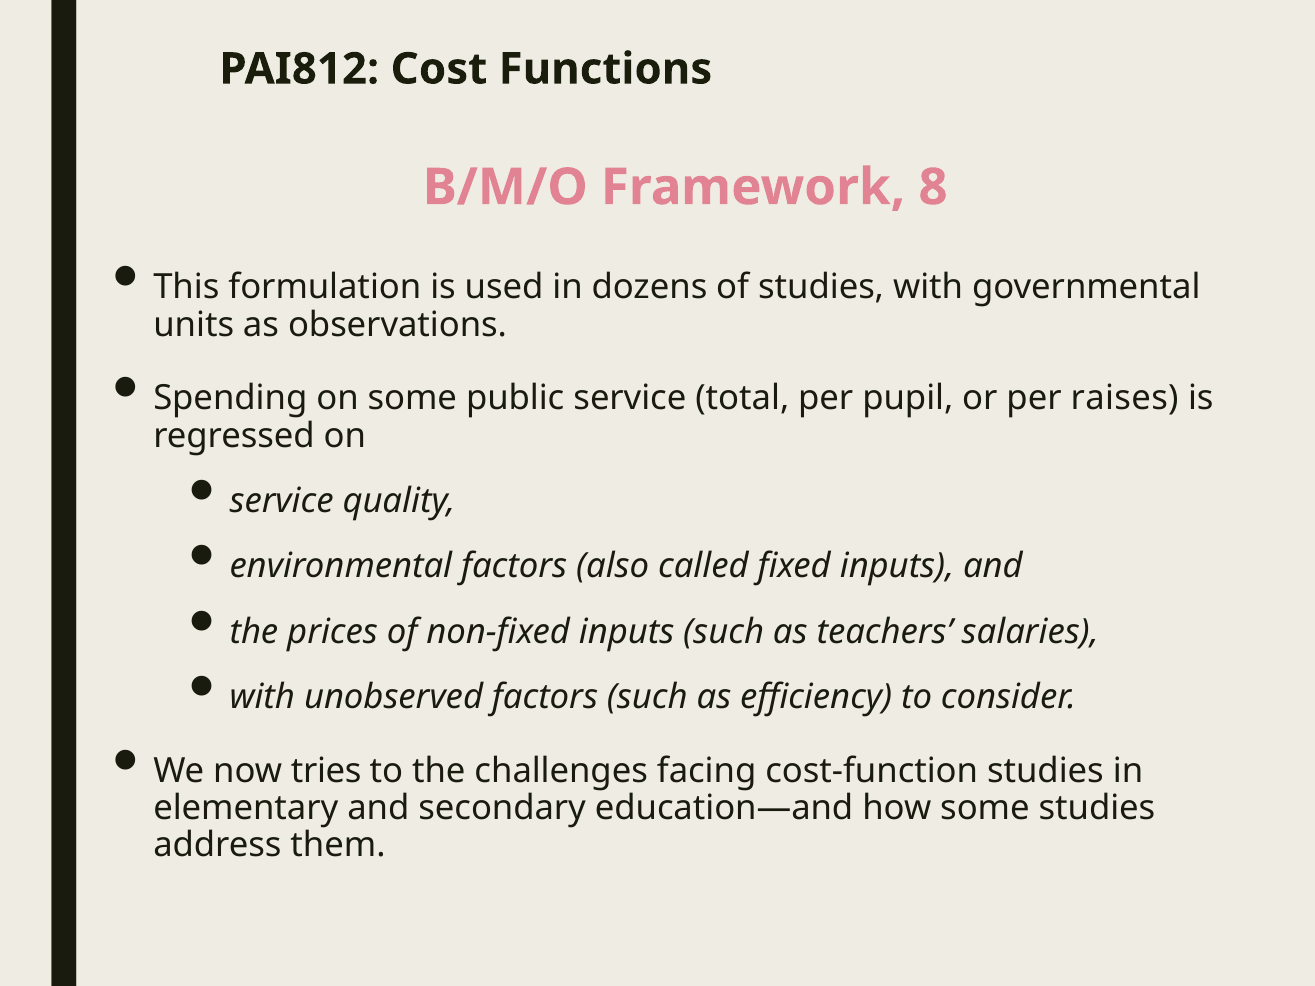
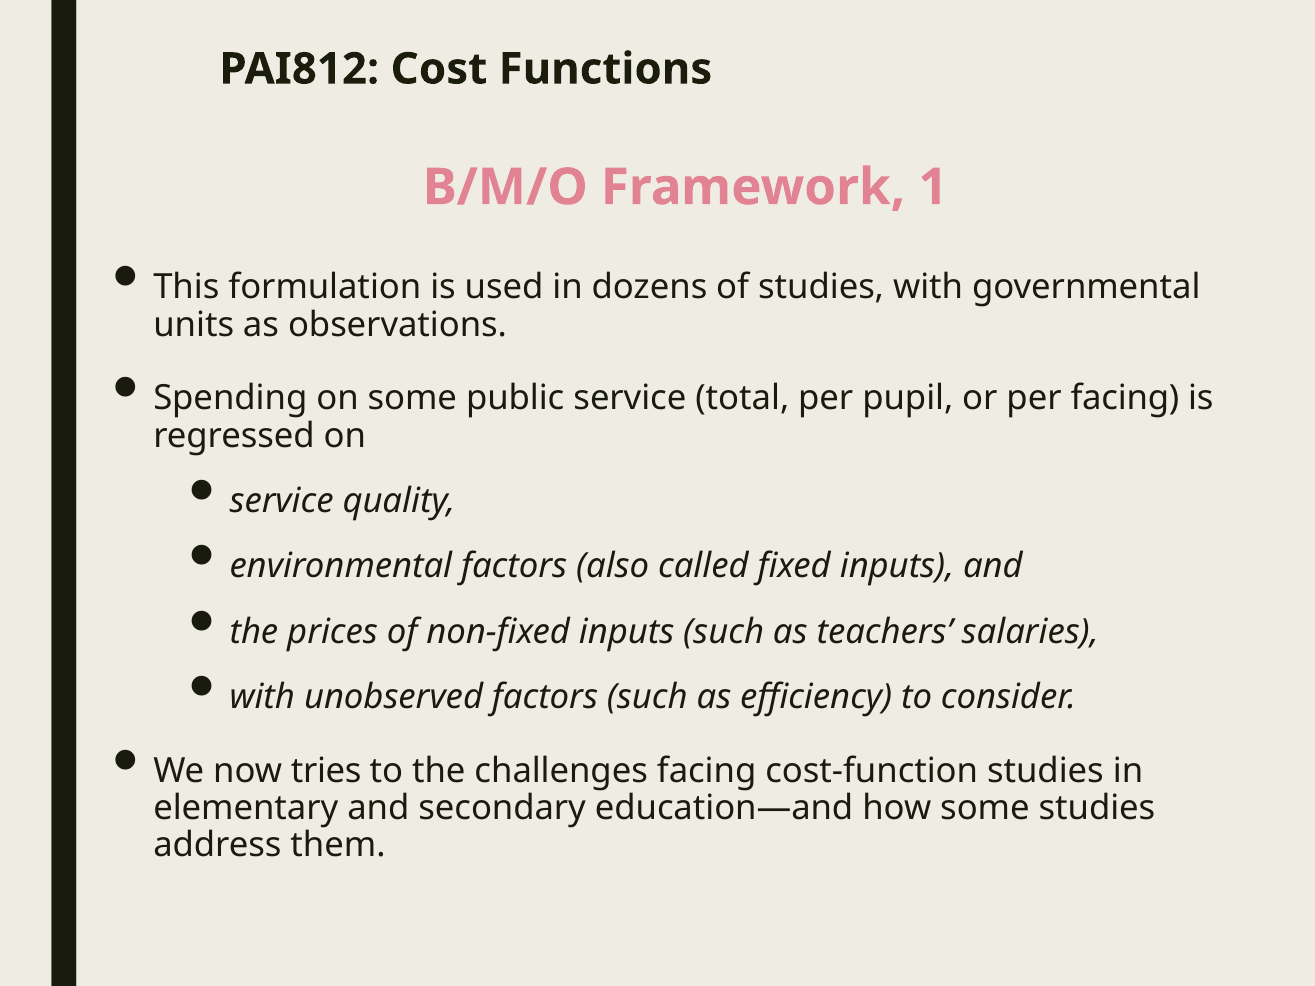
8: 8 -> 1 (933, 187)
per raises: raises -> facing (1125, 398)
